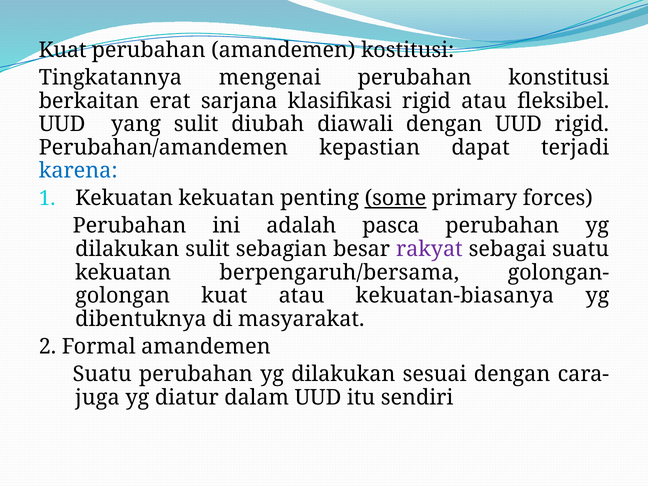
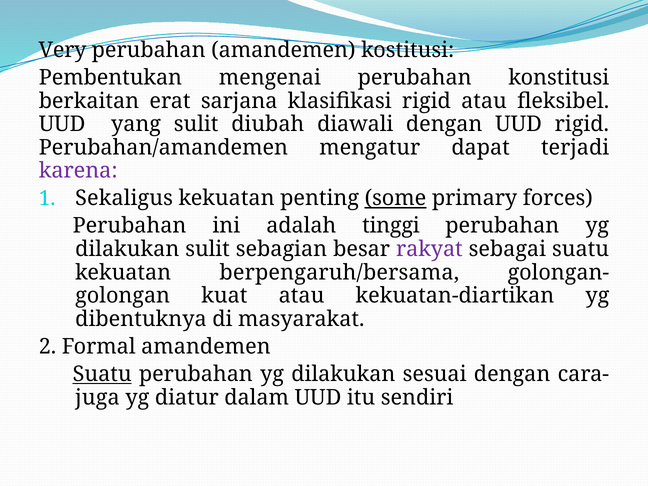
Kuat: Kuat -> Very (63, 50)
Tingkatannya: Tingkatannya -> Pembentukan (110, 78)
kepastian: kepastian -> mengatur (370, 148)
karena colour: blue -> purple (78, 171)
Kekuatan: Kekuatan -> Sekaligus (124, 198)
pasca: pasca -> tinggi (391, 226)
kekuatan-biasanya: kekuatan-biasanya -> kekuatan-diartikan (455, 296)
Suatu underline: none -> present (102, 374)
